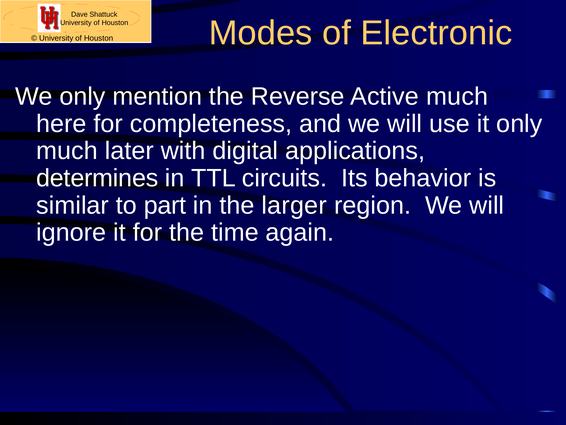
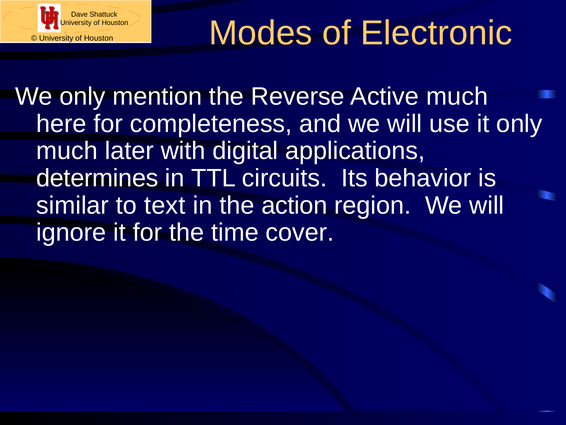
part: part -> text (165, 205)
larger: larger -> action (294, 205)
again: again -> cover (300, 232)
